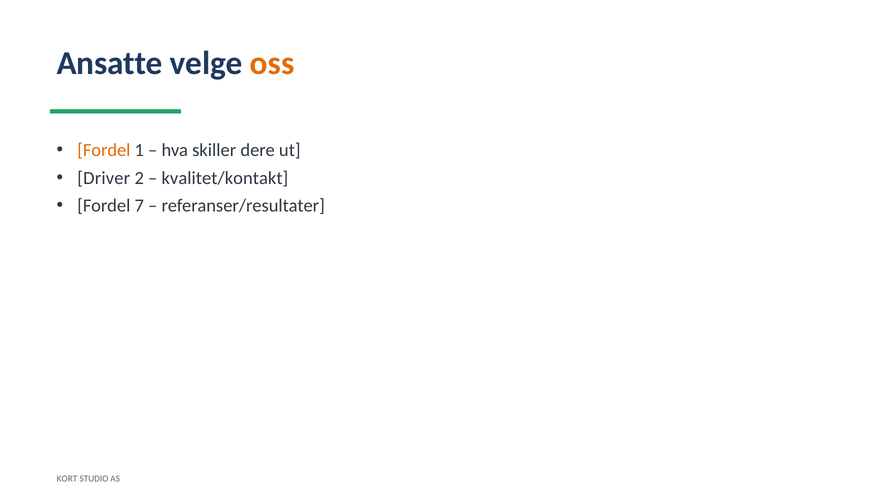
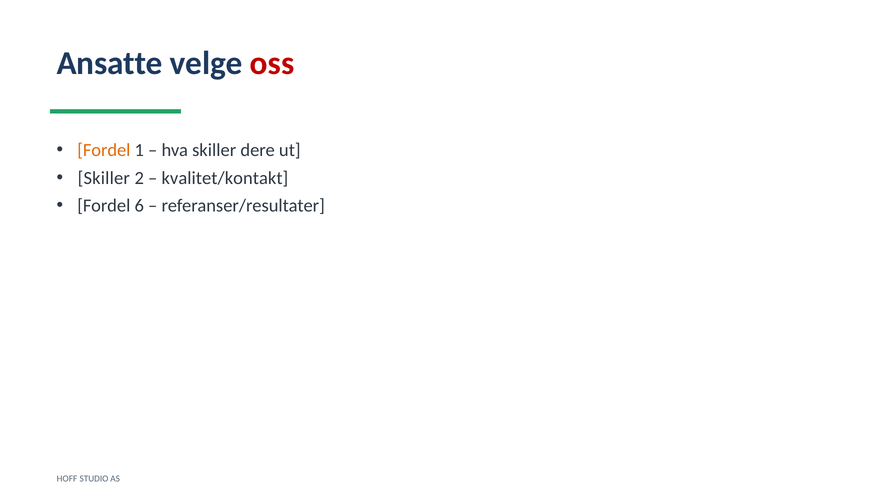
oss colour: orange -> red (272, 63)
Driver: Driver -> Skiller (104, 178)
7: 7 -> 6 (139, 206)
KORT: KORT -> HOFF (67, 479)
